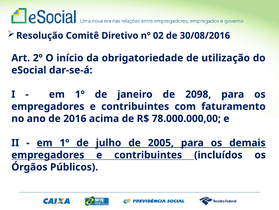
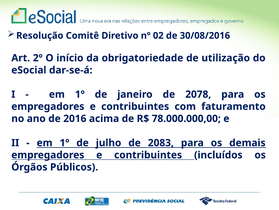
2098: 2098 -> 2078 (198, 94)
2005: 2005 -> 2083 (161, 142)
